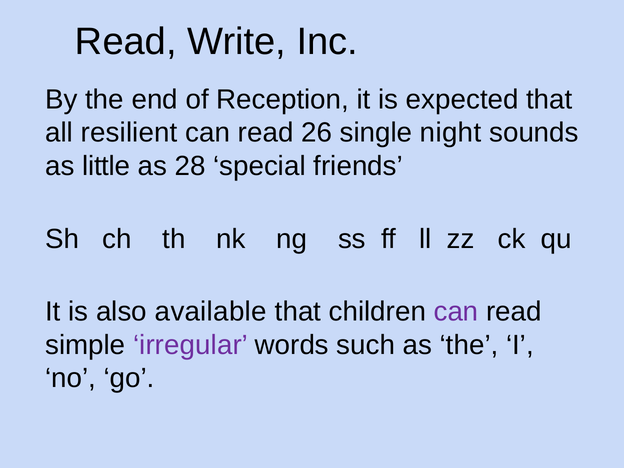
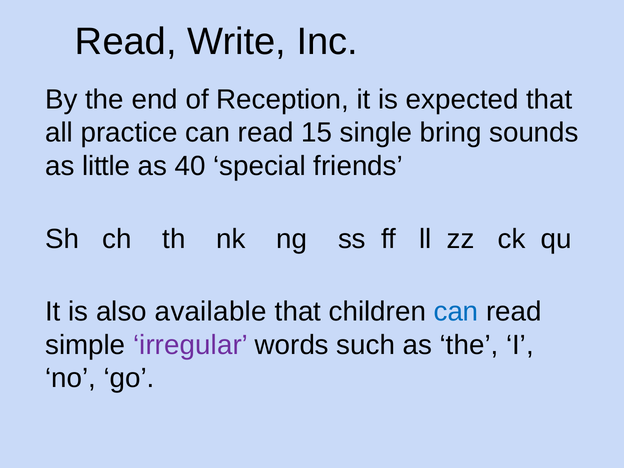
resilient: resilient -> practice (129, 133)
26: 26 -> 15 (317, 133)
night: night -> bring (451, 133)
28: 28 -> 40 (190, 166)
can colour: purple -> blue (456, 312)
